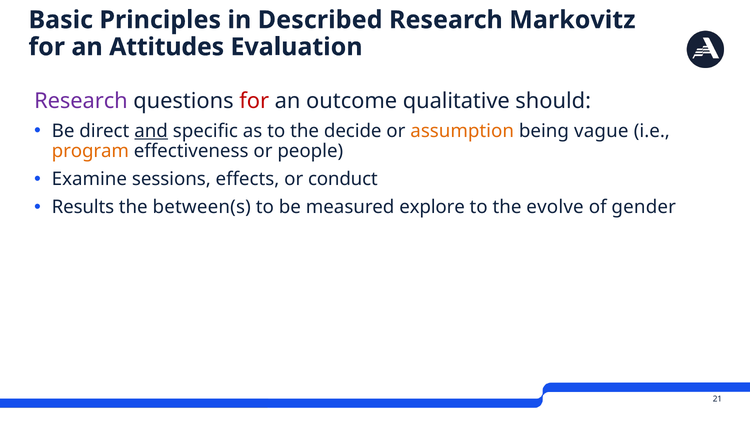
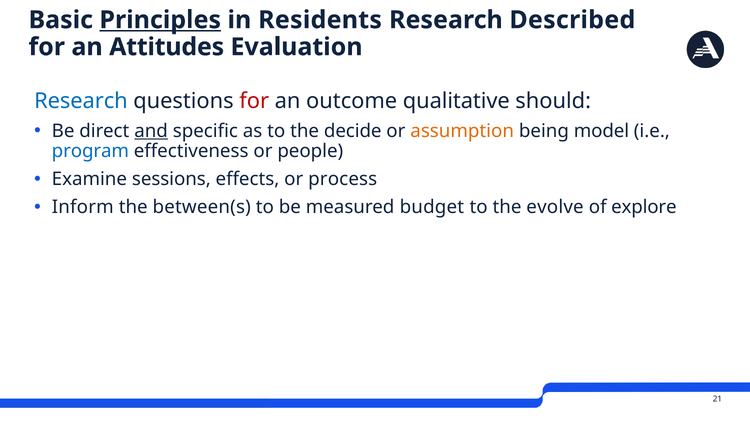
Principles underline: none -> present (160, 20)
Described: Described -> Residents (320, 20)
Markovitz: Markovitz -> Described (572, 20)
Research colour: purple -> blue (81, 101)
vague: vague -> model (601, 131)
program colour: orange -> blue (90, 151)
conduct: conduct -> process (343, 179)
Results: Results -> Inform (83, 207)
explore: explore -> budget (432, 207)
gender: gender -> explore (644, 207)
